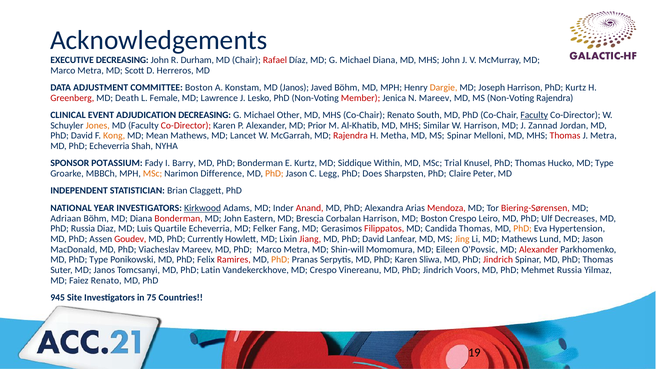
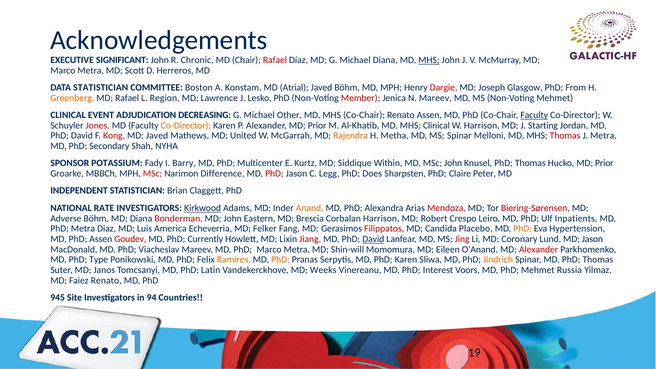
EXECUTIVE DECREASING: DECREASING -> SIGNIFICANT (122, 60)
Durham: Durham -> Chronic (197, 60)
MHS underline: none -> present (429, 60)
DATA ADJUSTMENT: ADJUSTMENT -> STATISTICIAN (101, 88)
Konstam MD Janos: Janos -> Atrial (294, 88)
Dargie colour: orange -> red (444, 88)
Joseph Harrison: Harrison -> Glasgow (525, 88)
PhD Kurtz: Kurtz -> From (576, 88)
Greenberg colour: red -> orange (72, 98)
MD Death: Death -> Rafael (127, 98)
Female: Female -> Region (165, 98)
Non-Voting Rajendra: Rajendra -> Mehmet (555, 98)
Renato South: South -> Assen (429, 115)
Jones colour: orange -> red (98, 125)
Co-Director colour: red -> orange (186, 125)
MHS Similar: Similar -> Clinical (436, 125)
Zannad: Zannad -> Starting (543, 125)
Kong colour: orange -> red (114, 136)
MD Mean: Mean -> Javed (157, 136)
Lancet: Lancet -> United (243, 136)
Rajendra colour: red -> orange (350, 136)
PhD Echeverria: Echeverria -> Secondary (109, 146)
PhD Bonderman: Bonderman -> Multicenter (260, 163)
MSc Trial: Trial -> John (453, 163)
Hucko MD Type: Type -> Prior (604, 163)
MSc colour: orange -> red (153, 174)
PhD colour: orange -> red (274, 174)
YEAR: YEAR -> RATE (104, 208)
Anand colour: red -> orange (310, 208)
Adriaan: Adriaan -> Adverse (66, 218)
MD Boston: Boston -> Robert (434, 218)
Decreases: Decreases -> Inpatients (576, 218)
PhD Russia: Russia -> Metra (83, 229)
Quartile: Quartile -> America (170, 229)
Candida Thomas: Thomas -> Placebo (476, 229)
David underline: none -> present (373, 239)
Jing colour: orange -> red (462, 239)
MD Mathews: Mathews -> Coronary (519, 239)
O'Povsic: O'Povsic -> O'Anand (480, 249)
Ramires colour: red -> orange (234, 260)
Jindrich colour: red -> orange (498, 260)
MD Crespo: Crespo -> Weeks (323, 270)
Vinereanu MD PhD Jindrich: Jindrich -> Interest (438, 270)
75: 75 -> 94 (152, 298)
